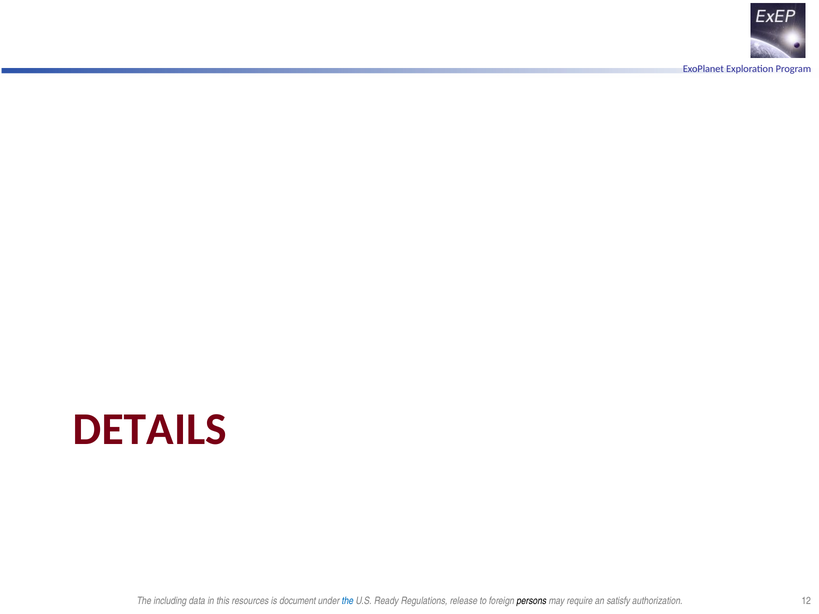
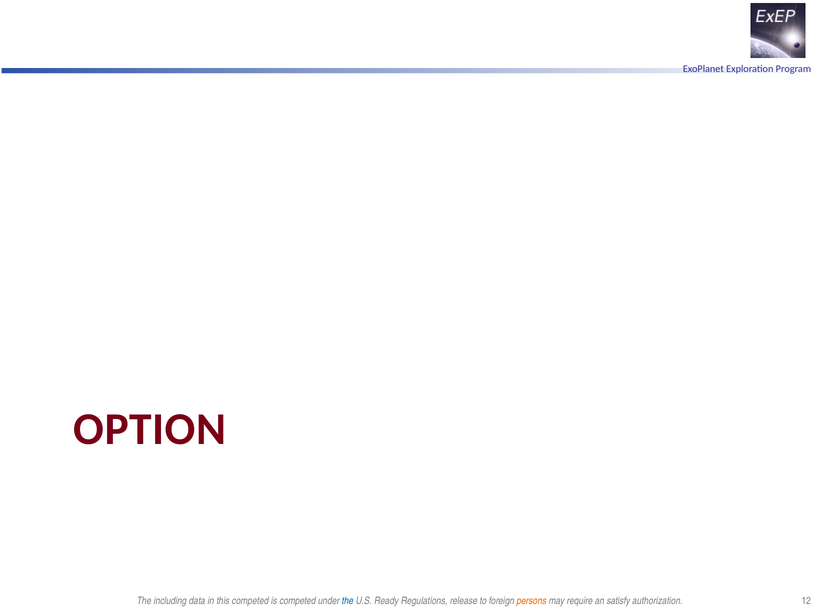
DETAILS: DETAILS -> OPTION (150, 429)
this resources: resources -> competed (250, 601)
is document: document -> competed (298, 601)
persons colour: black -> orange (532, 601)
